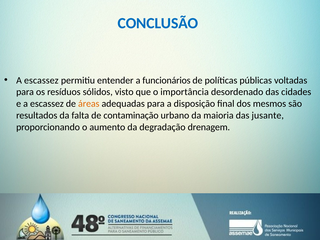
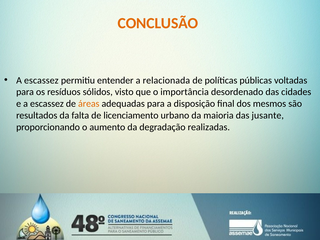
CONCLUSÃO colour: blue -> orange (158, 23)
funcionários: funcionários -> relacionada (166, 80)
contaminação: contaminação -> licenciamento (131, 115)
drenagem: drenagem -> realizadas (209, 127)
